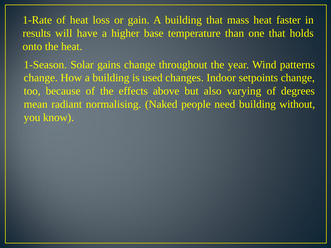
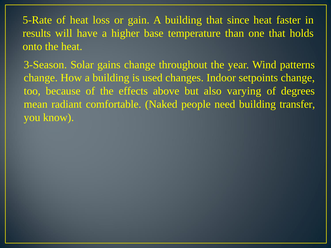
1-Rate: 1-Rate -> 5-Rate (37, 20)
mass: mass -> since (238, 20)
1-Season: 1-Season -> 3-Season (45, 65)
normalising: normalising -> comfortable (114, 104)
without: without -> transfer (297, 104)
